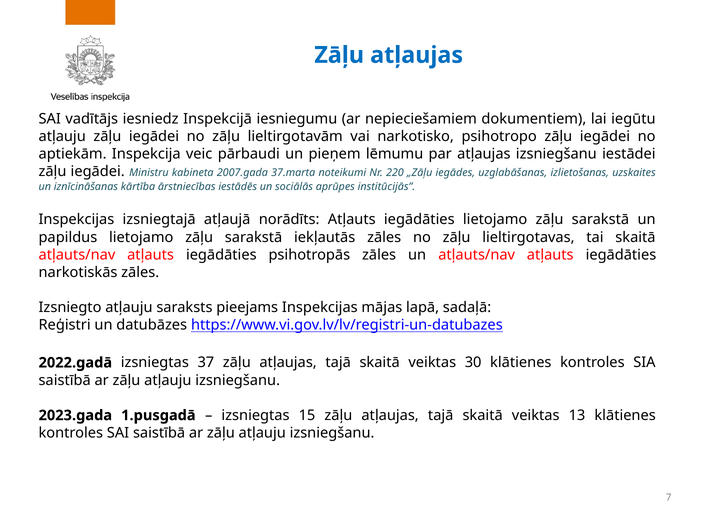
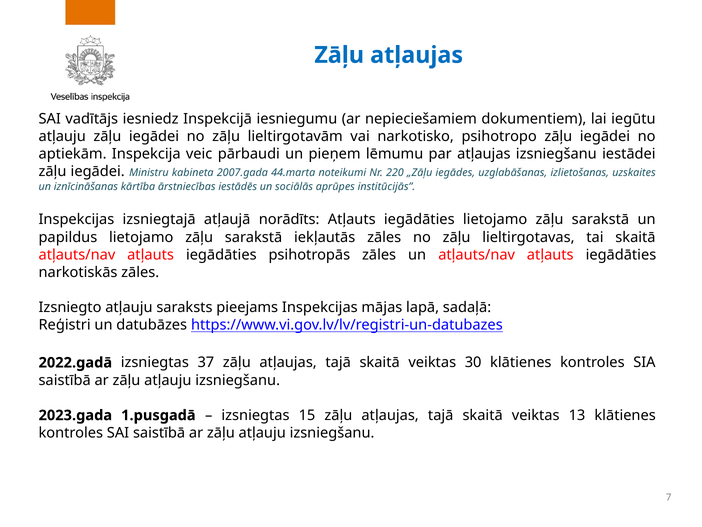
37.marta: 37.marta -> 44.marta (293, 173)
